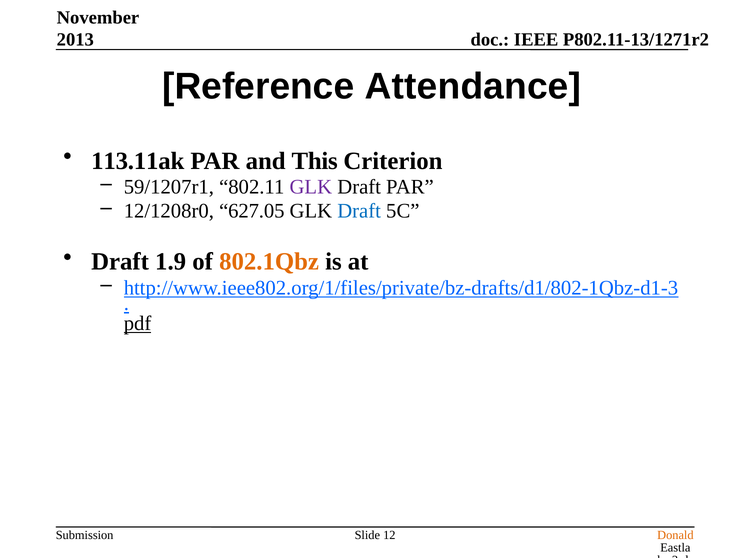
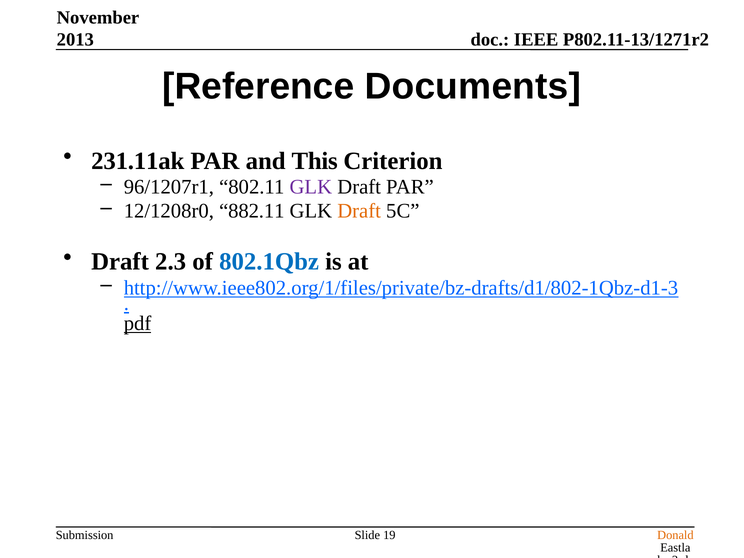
Attendance: Attendance -> Documents (473, 86)
113.11ak: 113.11ak -> 231.11ak (138, 161)
59/1207r1: 59/1207r1 -> 96/1207r1 (169, 187)
627.05: 627.05 -> 882.11 (252, 211)
Draft colour: blue -> orange (359, 211)
1.9: 1.9 -> 2.3 (171, 262)
802.1Qbz colour: orange -> blue (269, 262)
12: 12 -> 19 (389, 535)
